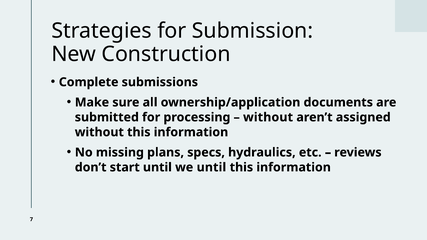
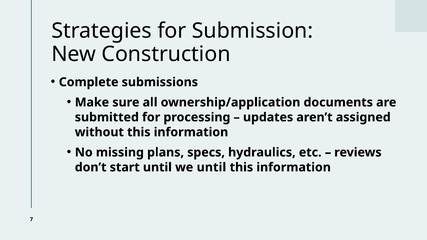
without: without -> updates (268, 117)
